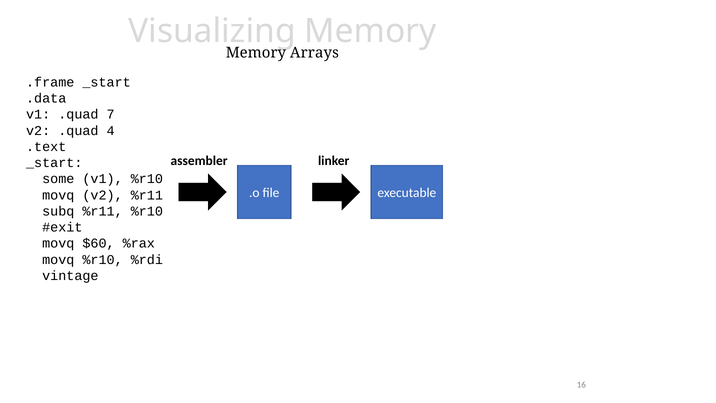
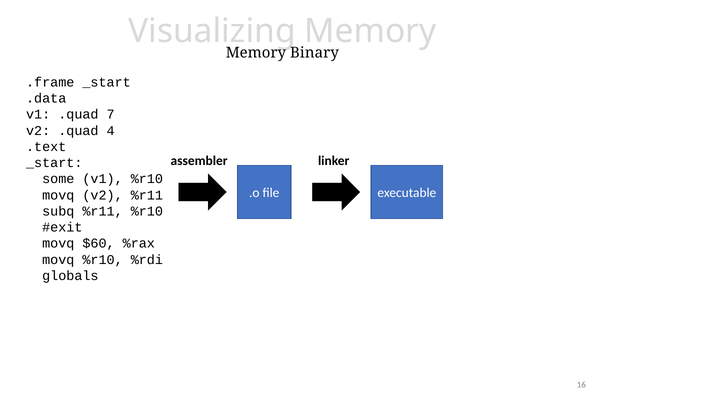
Arrays: Arrays -> Binary (314, 53)
vintage: vintage -> globals (70, 276)
